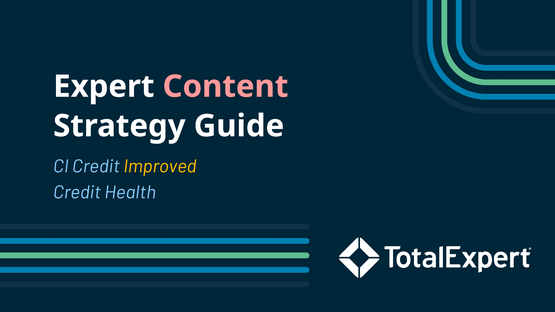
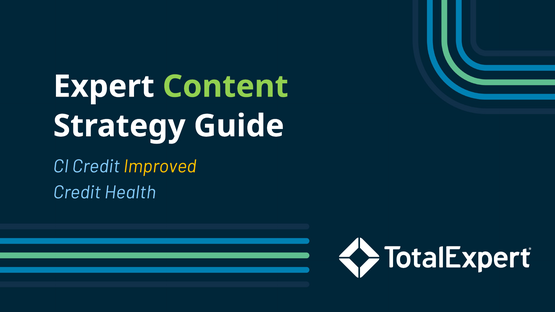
Content colour: pink -> light green (225, 87)
